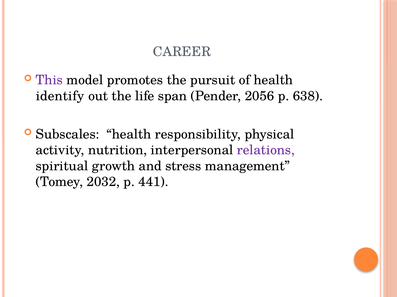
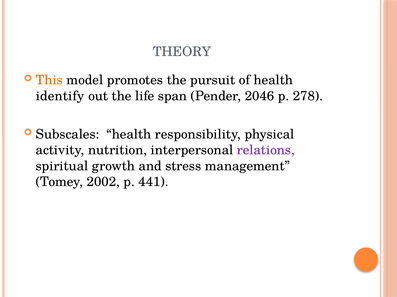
CAREER: CAREER -> THEORY (182, 52)
This colour: purple -> orange (49, 80)
2056: 2056 -> 2046 (260, 96)
638: 638 -> 278 (308, 96)
2032: 2032 -> 2002 (103, 182)
